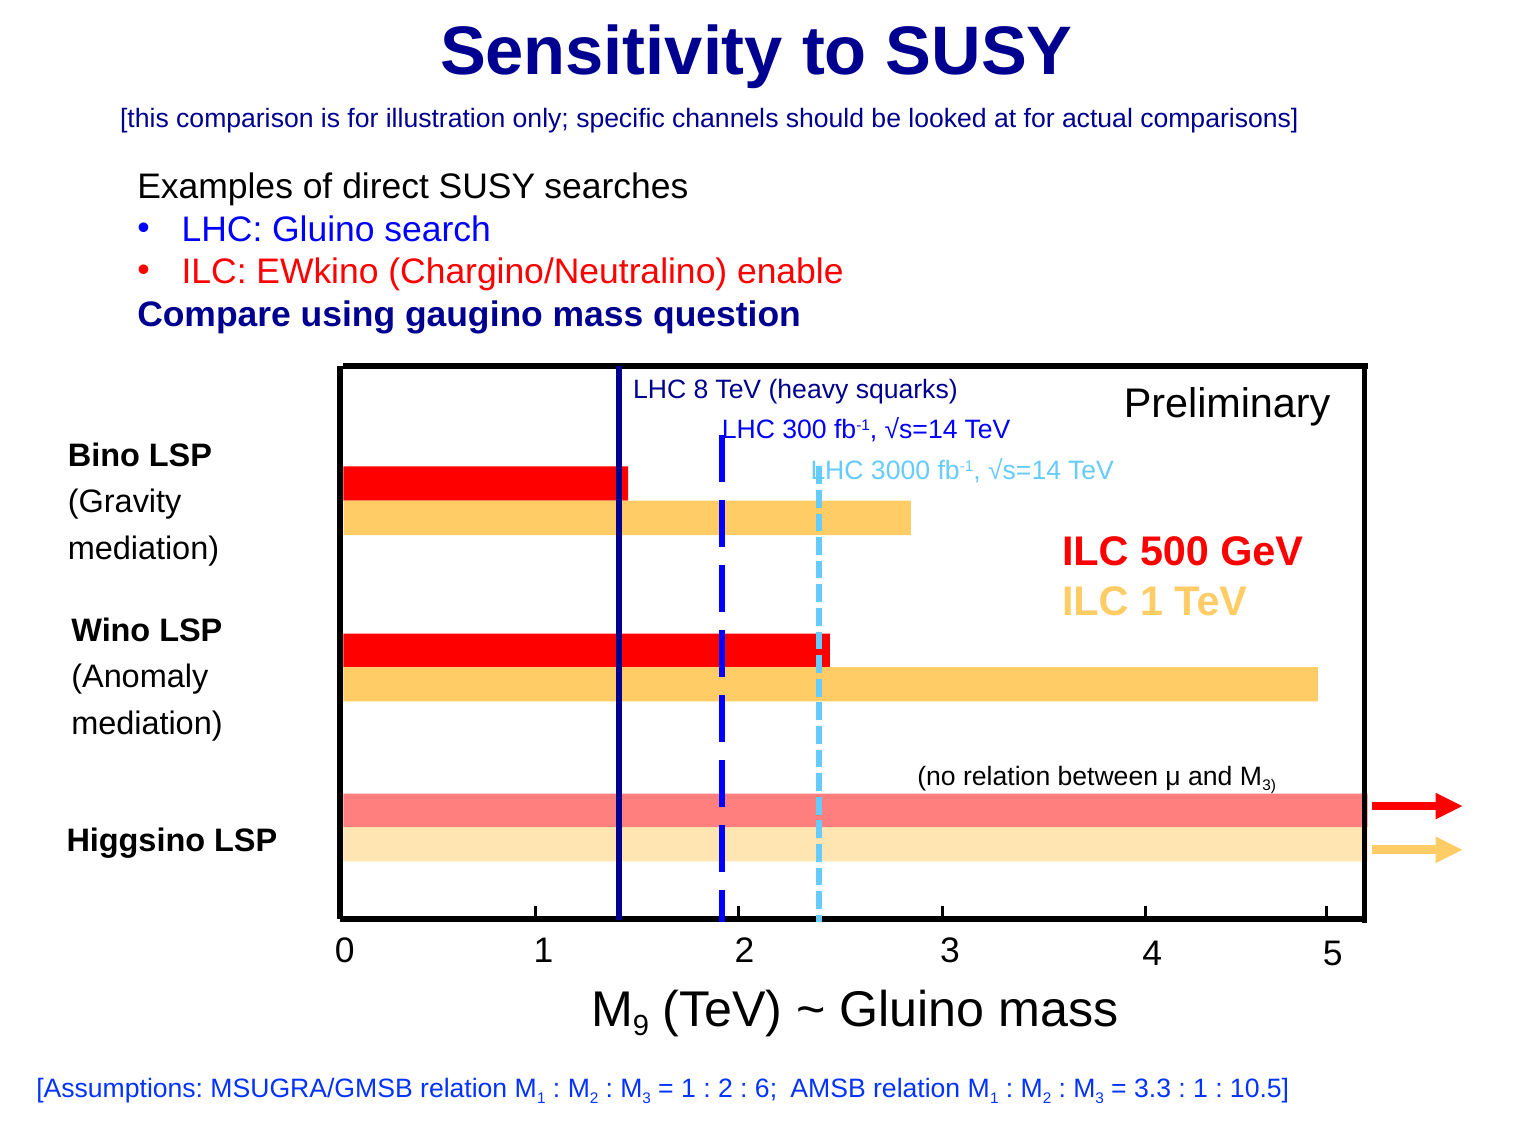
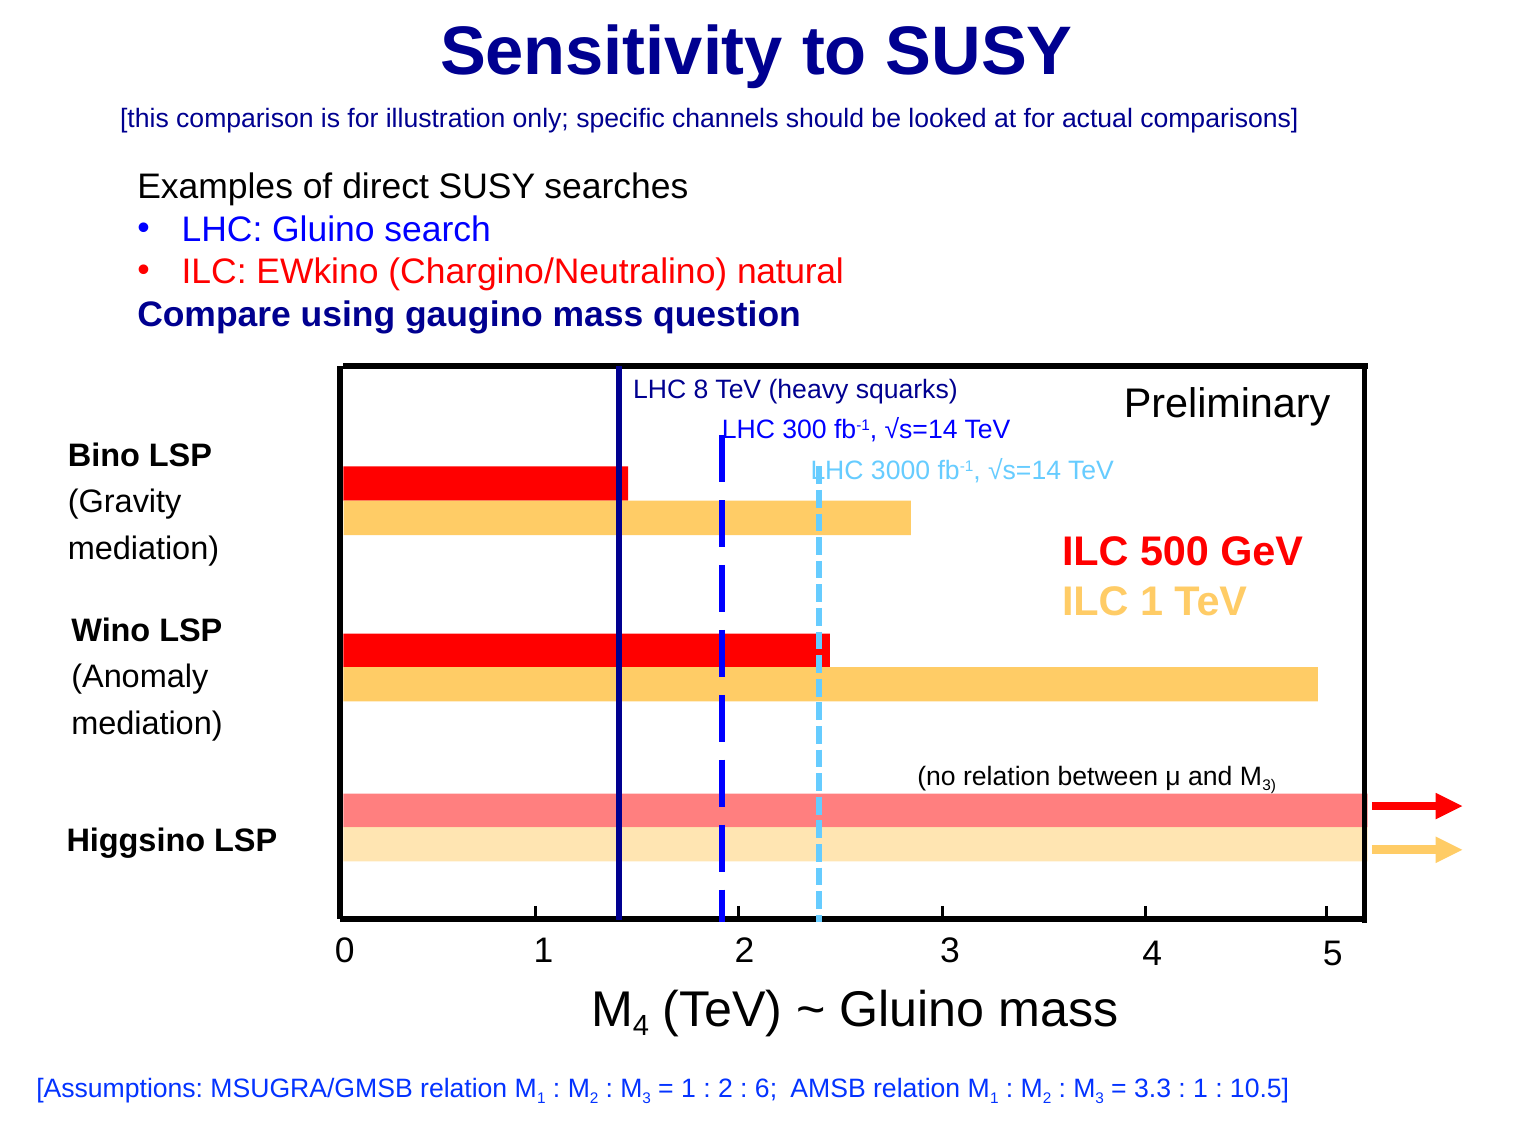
enable: enable -> natural (790, 272)
9: 9 -> 4 (641, 1027)
